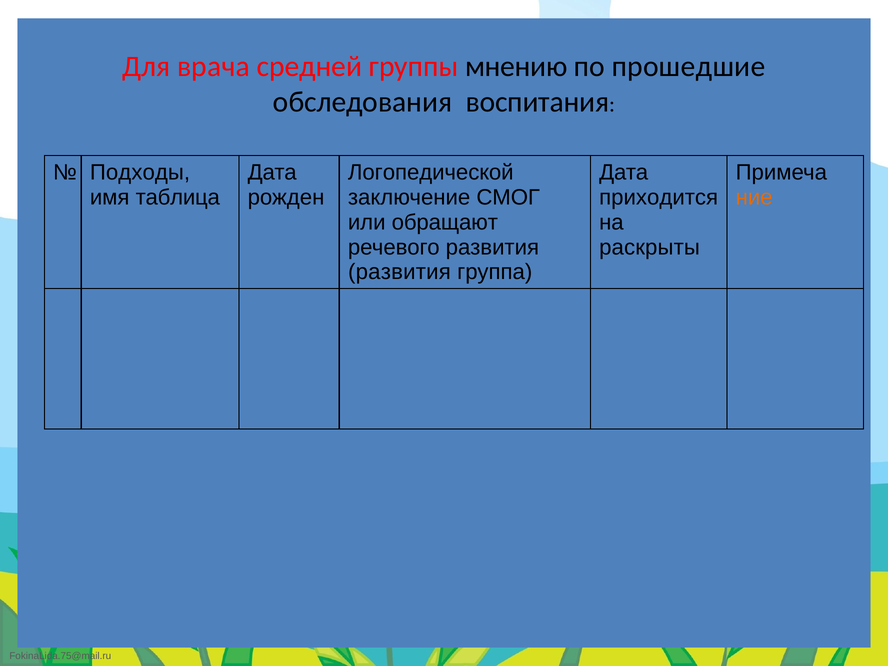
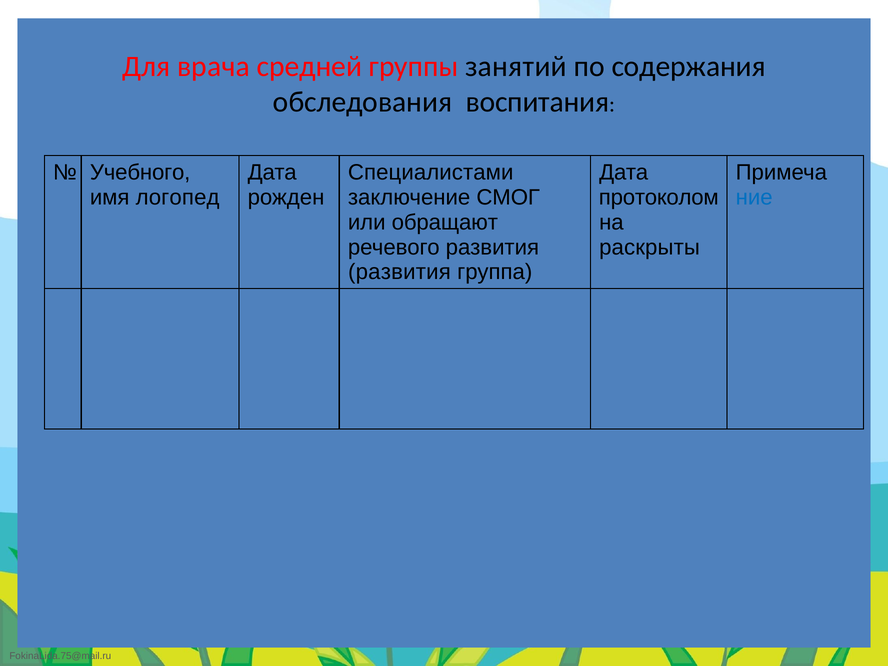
мнению: мнению -> занятий (516, 66)
прошедшие: прошедшие -> содержания (689, 66)
Подходы: Подходы -> Учебного (140, 173)
Логопедической: Логопедической -> Специалистами (431, 173)
таблица: таблица -> логопед (178, 198)
приходится: приходится -> протоколом (659, 198)
ние colour: orange -> blue (754, 198)
